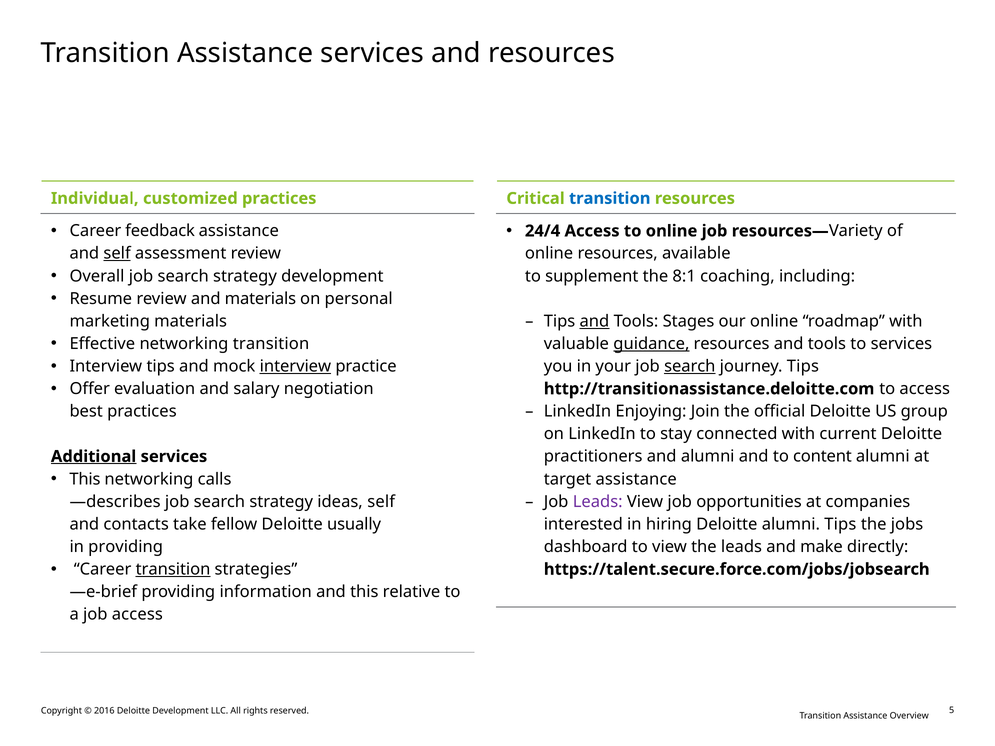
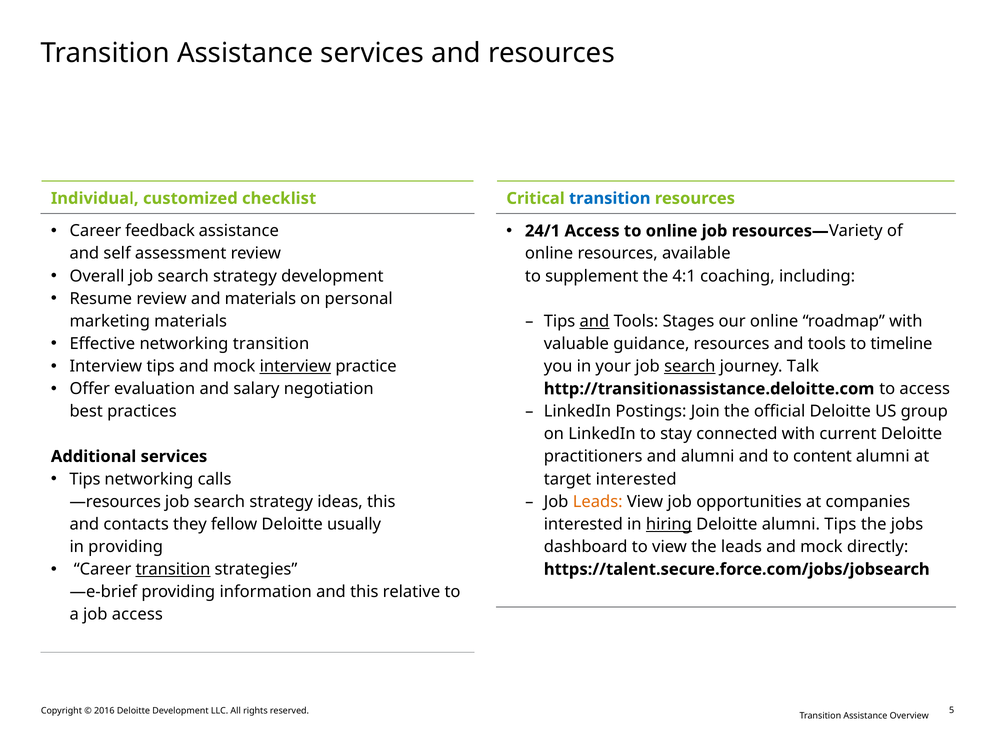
customized practices: practices -> checklist (279, 198)
24/4: 24/4 -> 24/1 (543, 231)
self underline: present -> none (117, 254)
8:1: 8:1 -> 4:1 (684, 276)
guidance underline: present -> none (651, 344)
to services: services -> timeline (901, 344)
journey Tips: Tips -> Talk (803, 366)
Enjoying: Enjoying -> Postings (651, 412)
Additional underline: present -> none (94, 457)
This: This -> Tips (85, 479)
target assistance: assistance -> interested (636, 479)
Leads colour: purple -> orange (598, 502)
—describes: —describes -> —resources (115, 502)
ideas self: self -> this (381, 502)
take: take -> they (190, 524)
hiring underline: none -> present (669, 524)
leads and make: make -> mock (821, 547)
